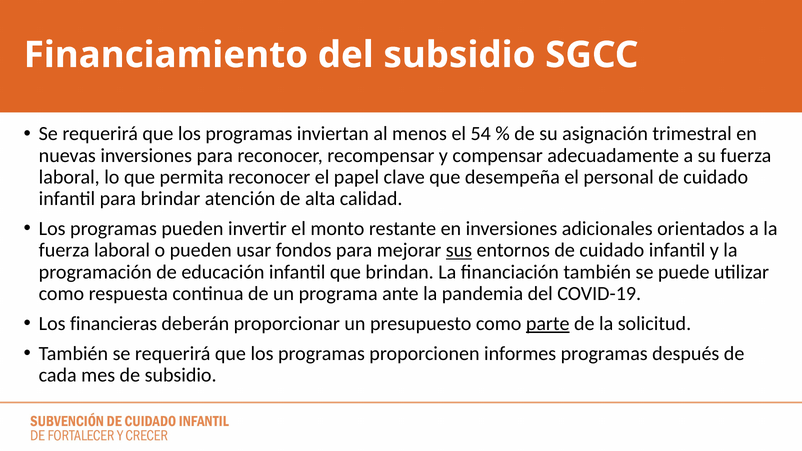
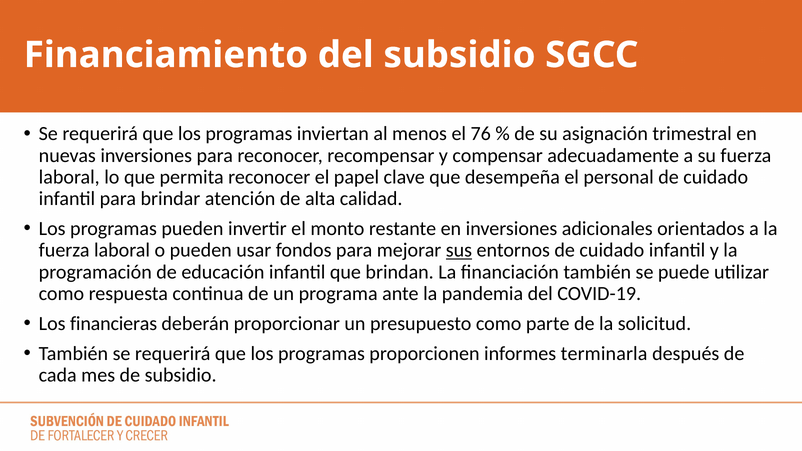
54: 54 -> 76 (481, 134)
parte underline: present -> none (548, 324)
informes programas: programas -> terminarla (604, 354)
